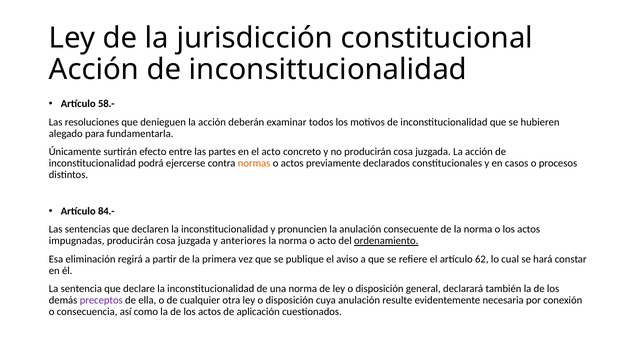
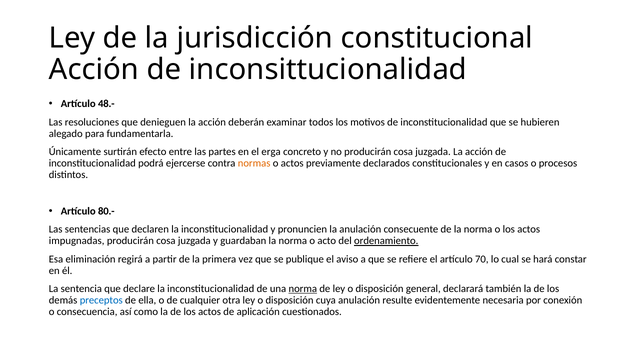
58.-: 58.- -> 48.- (106, 104)
el acto: acto -> erga (271, 152)
84.-: 84.- -> 80.- (106, 211)
anteriores: anteriores -> guardaban (243, 241)
62: 62 -> 70 (482, 259)
norma underline: none -> present (303, 289)
preceptos colour: purple -> blue (101, 300)
